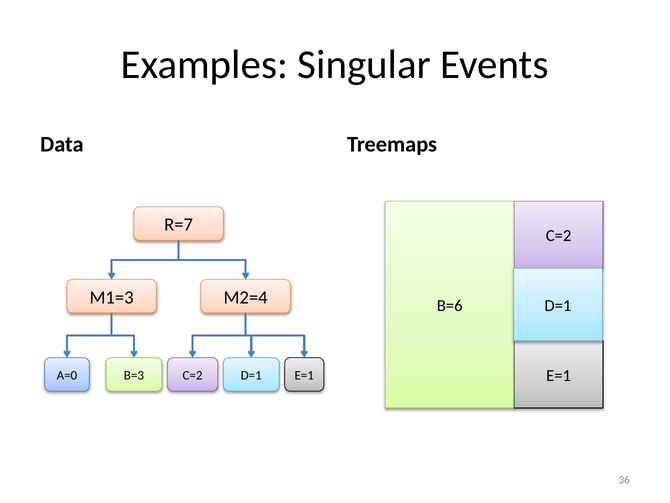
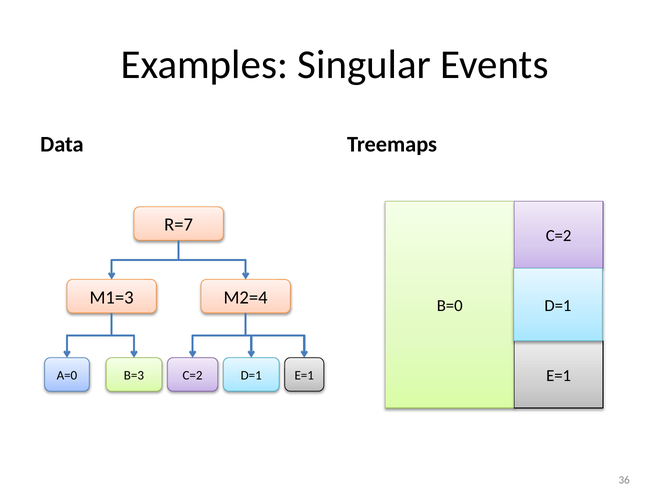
B=6: B=6 -> B=0 (450, 305)
